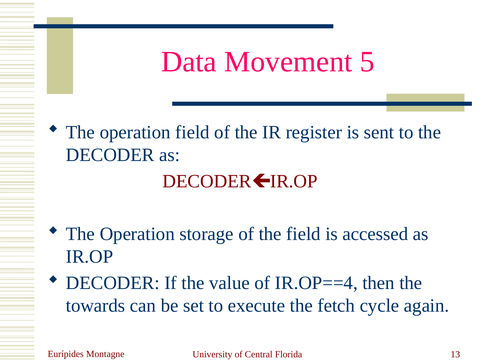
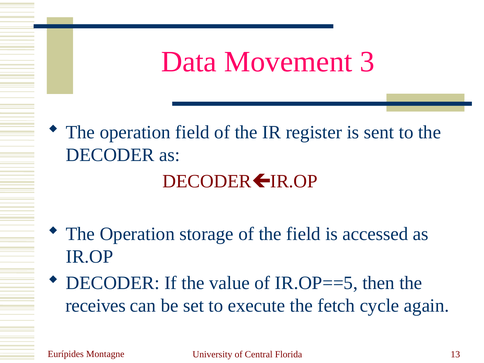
5: 5 -> 3 (367, 62)
IR.OP==4: IR.OP==4 -> IR.OP==5 (316, 283)
towards: towards -> receives (96, 306)
